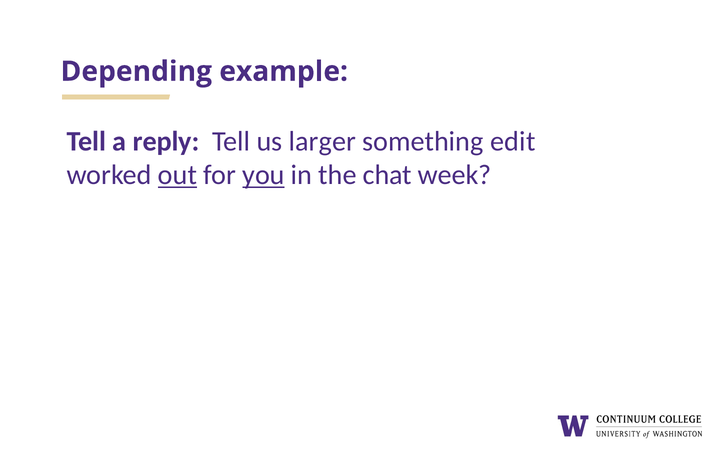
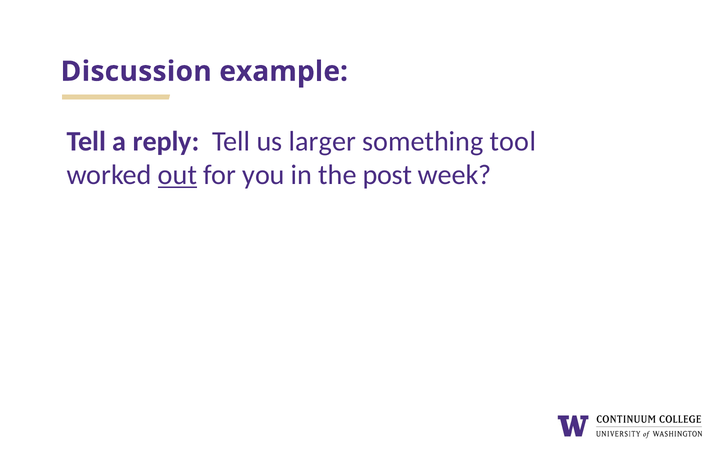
Depending: Depending -> Discussion (136, 71)
edit: edit -> tool (513, 141)
you underline: present -> none (264, 175)
chat: chat -> post (387, 175)
